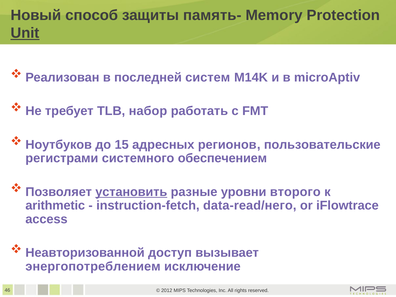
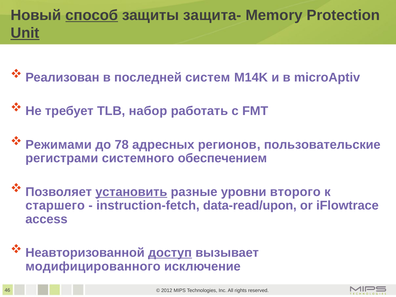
способ underline: none -> present (92, 15)
память-: память- -> защита- (212, 15)
Ноутбуков: Ноутбуков -> Режимами (59, 145)
15: 15 -> 78 (122, 145)
arithmetic: arithmetic -> старшего (55, 206)
data-read/него: data-read/него -> data-read/upon (250, 206)
доступ underline: none -> present (170, 253)
энергопотреблением: энергопотреблением -> модифицированного (93, 266)
